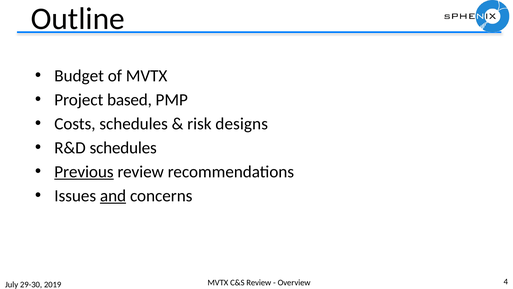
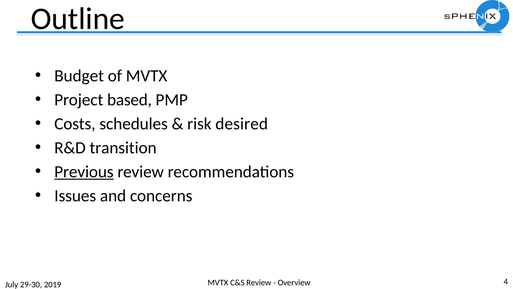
designs: designs -> desired (242, 124)
R&D schedules: schedules -> transition (123, 148)
and underline: present -> none (113, 195)
